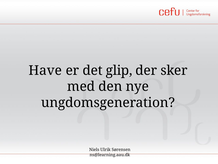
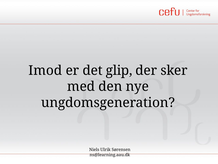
Have: Have -> Imod (45, 70)
